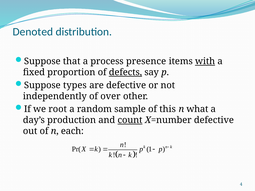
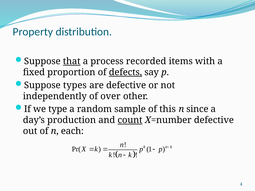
Denoted: Denoted -> Property (33, 32)
that underline: none -> present (72, 61)
presence: presence -> recorded (146, 61)
with underline: present -> none (205, 61)
root: root -> type (58, 109)
what: what -> since (197, 109)
